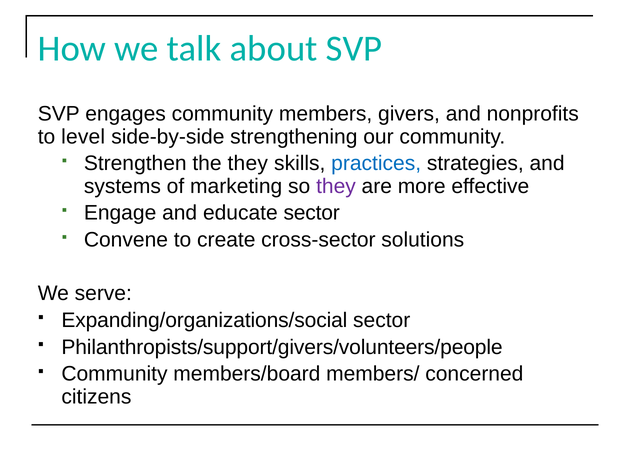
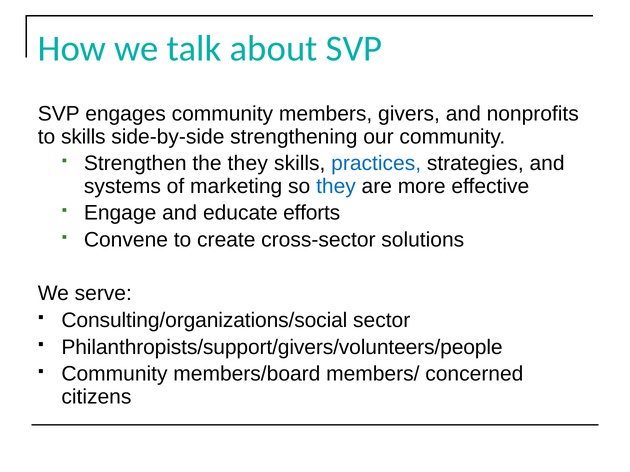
to level: level -> skills (83, 137)
they colour: purple -> blue (336, 186)
educate sector: sector -> efforts (312, 213)
Expanding/organizations/social: Expanding/organizations/social -> Consulting/organizations/social (204, 321)
